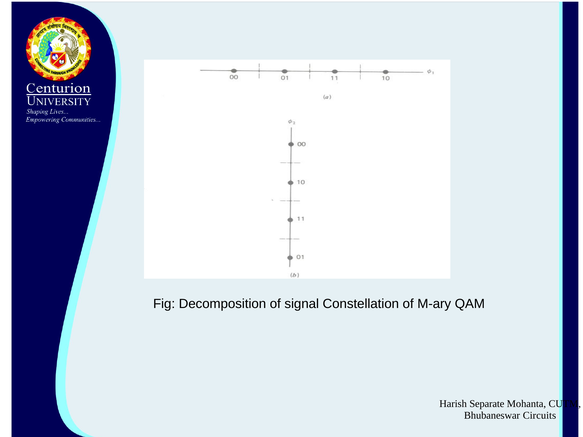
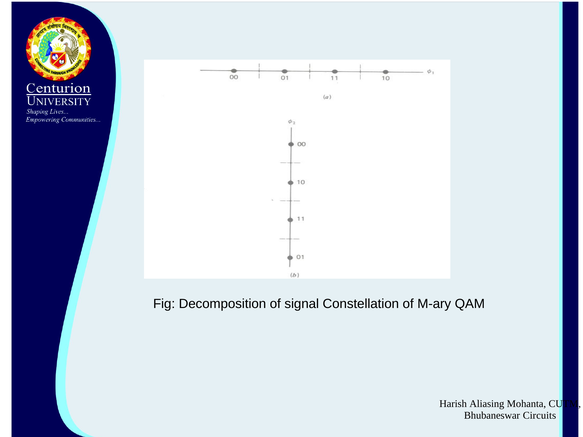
Separate: Separate -> Aliasing (487, 404)
